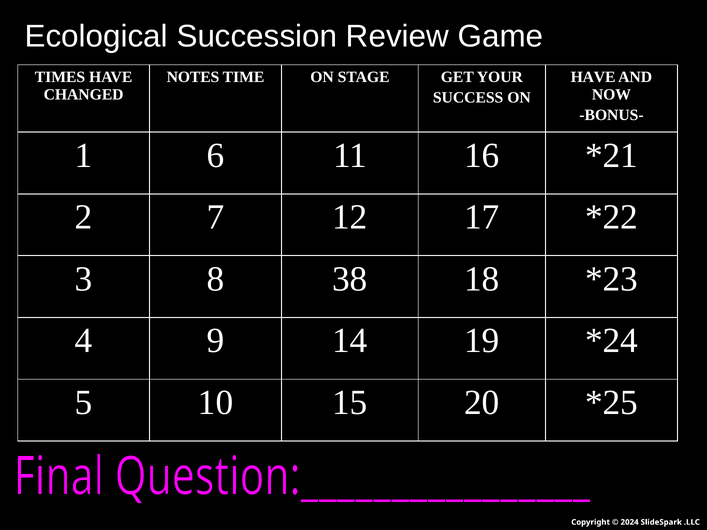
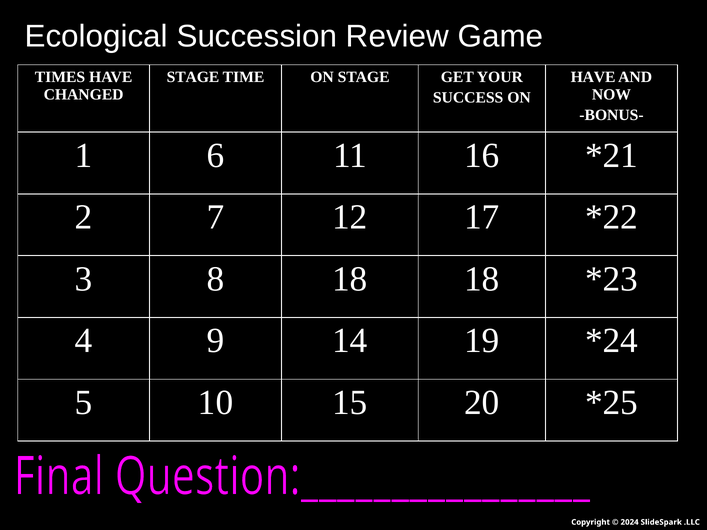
NOTES: NOTES -> STAGE (193, 77)
8 38: 38 -> 18 (350, 279)
